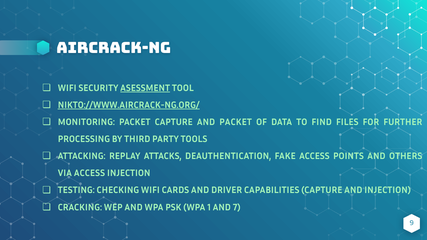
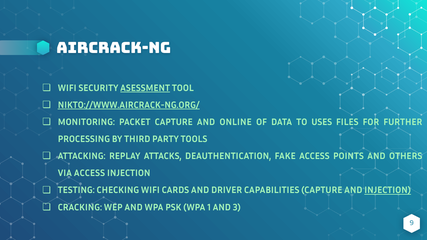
AND PACKET: PACKET -> ONLINE (236, 122)
FIND: FIND -> USES (322, 122)
INJECTION underline: none -> present (388, 190)
7: 7 -> 3 (237, 207)
